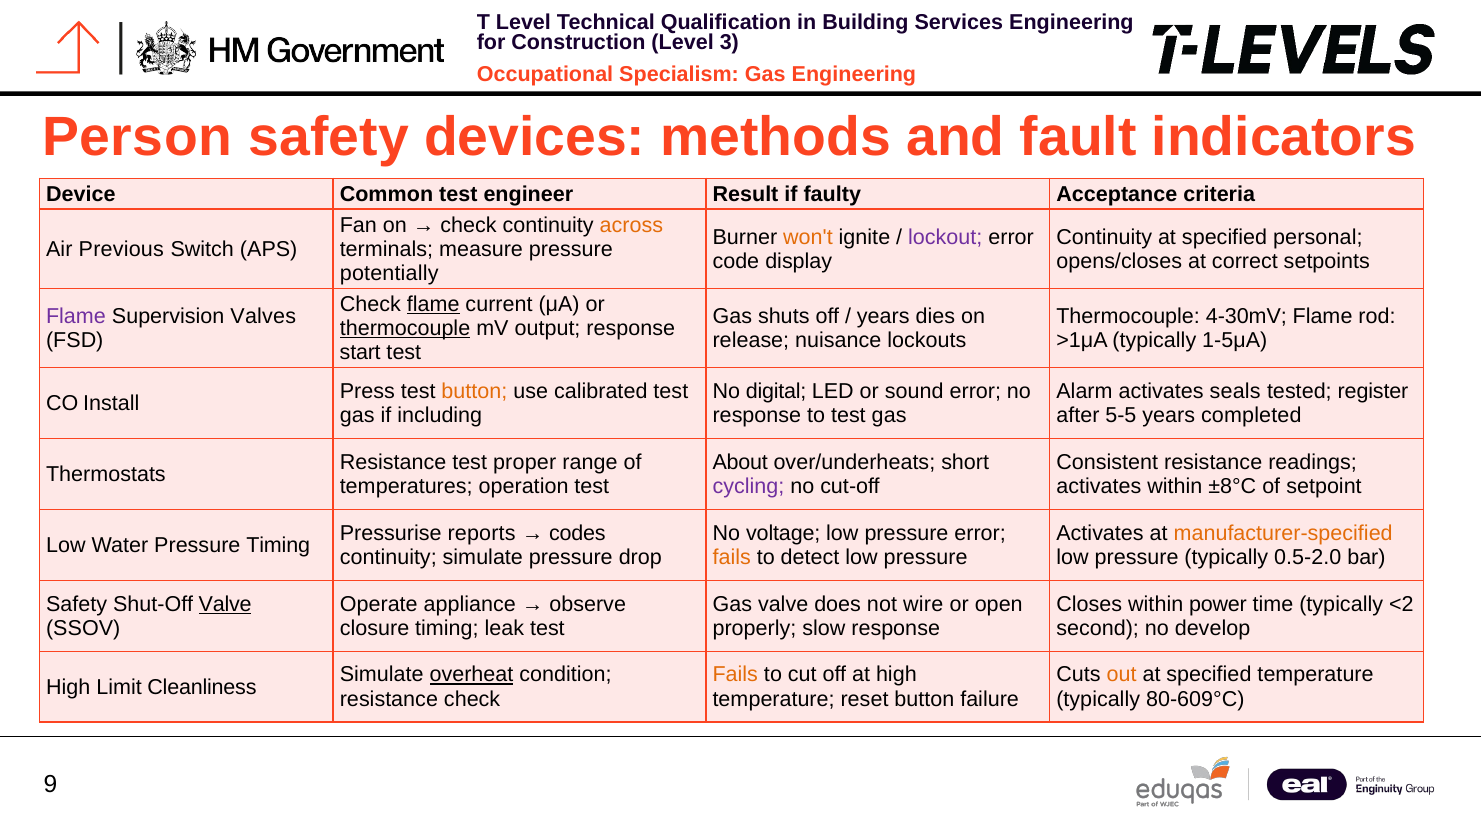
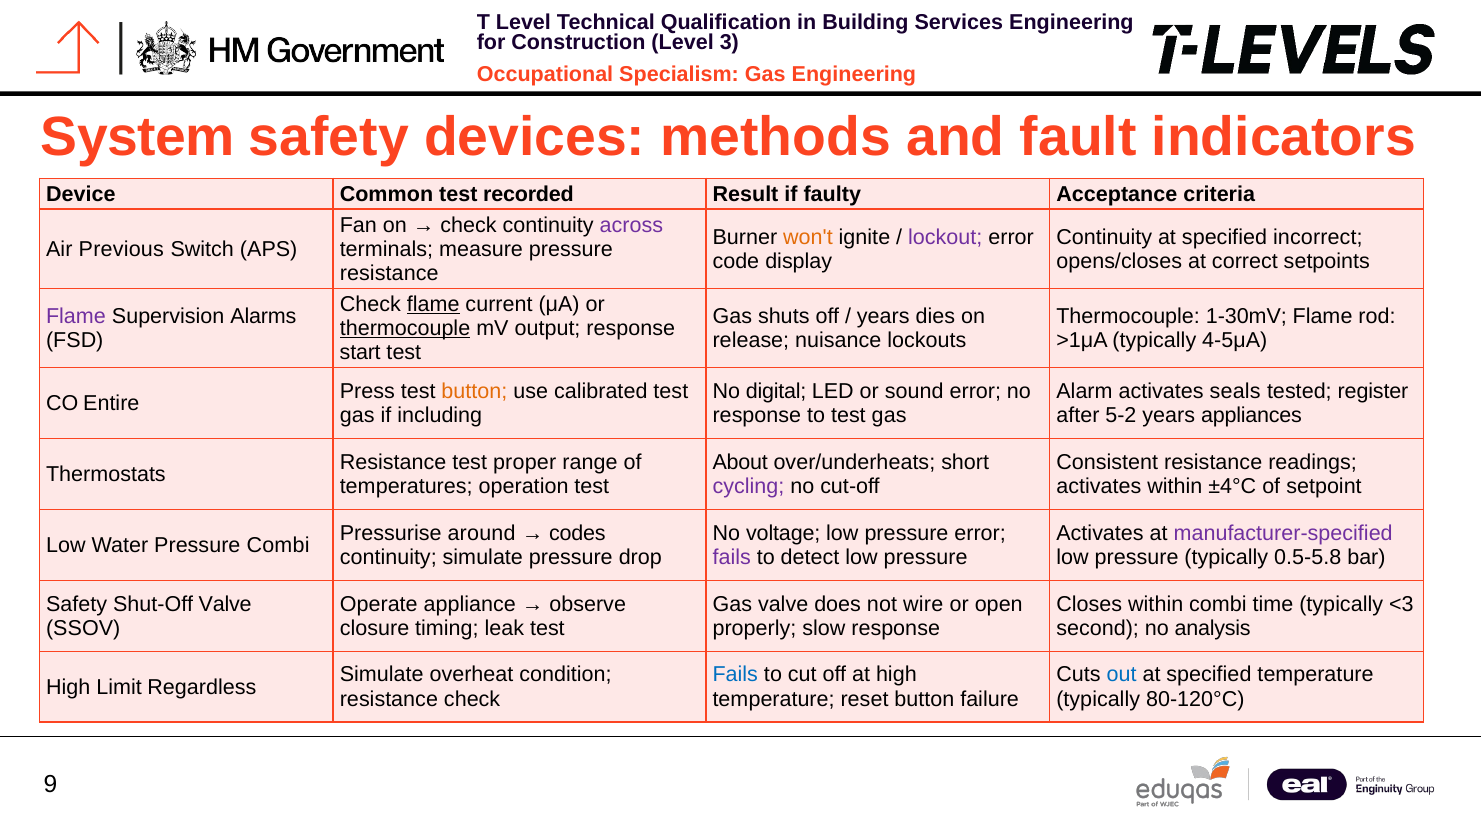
Person: Person -> System (138, 137)
engineer: engineer -> recorded (528, 194)
across colour: orange -> purple (631, 225)
personal: personal -> incorrect (1318, 237)
potentially: potentially -> resistance (389, 273)
Valves: Valves -> Alarms (263, 316)
4-30mV: 4-30mV -> 1-30mV (1246, 316)
1-5μA: 1-5μA -> 4-5μA (1235, 340)
Install: Install -> Entire (111, 403)
5-5: 5-5 -> 5-2 (1121, 415)
completed: completed -> appliances (1251, 415)
±8°C: ±8°C -> ±4°C (1232, 486)
reports: reports -> around (482, 533)
manufacturer-specified colour: orange -> purple (1283, 533)
Pressure Timing: Timing -> Combi (278, 545)
fails colour: orange -> purple (732, 557)
0.5-2.0: 0.5-2.0 -> 0.5-5.8 (1308, 557)
Valve underline: present -> none (225, 604)
within power: power -> combi (1218, 604)
<2: <2 -> <3 (1401, 604)
develop: develop -> analysis (1213, 628)
overheat underline: present -> none (471, 675)
Fails colour: orange -> blue (735, 675)
out colour: orange -> blue (1122, 675)
Cleanliness: Cleanliness -> Regardless (202, 687)
80-609°C: 80-609°C -> 80-120°C (1195, 699)
